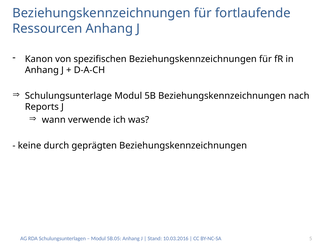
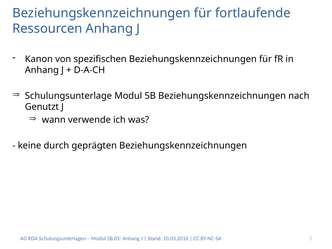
Reports: Reports -> Genutzt (42, 107)
